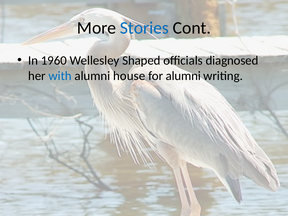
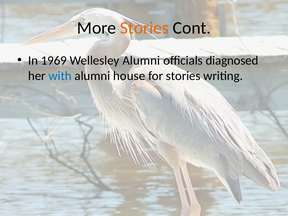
Stories colour: blue -> orange (144, 28)
1960: 1960 -> 1969 (54, 60)
Wellesley Shaped: Shaped -> Alumni (141, 60)
for alumni: alumni -> stories (183, 76)
